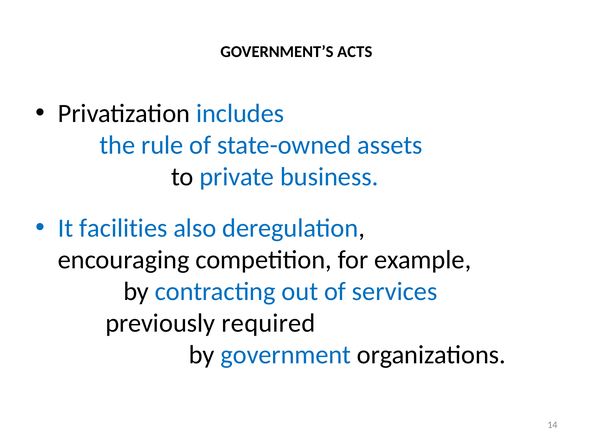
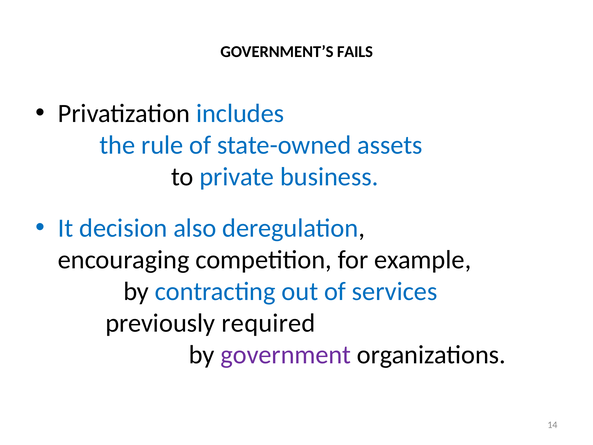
ACTS: ACTS -> FAILS (355, 52)
facilities: facilities -> decision (123, 228)
government colour: blue -> purple (286, 355)
